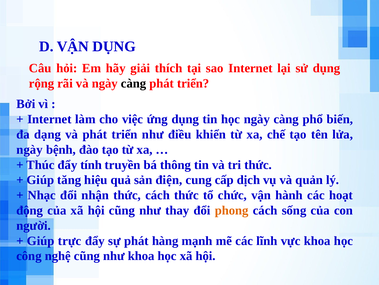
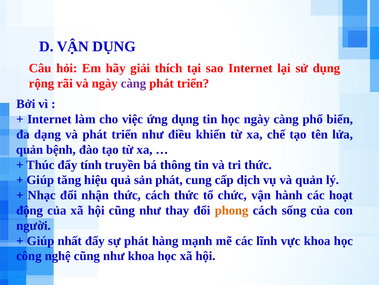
càng colour: black -> purple (134, 83)
ngày: ngày -> quản (30, 149)
sản điện: điện -> phát (169, 180)
trực: trực -> nhất (70, 240)
